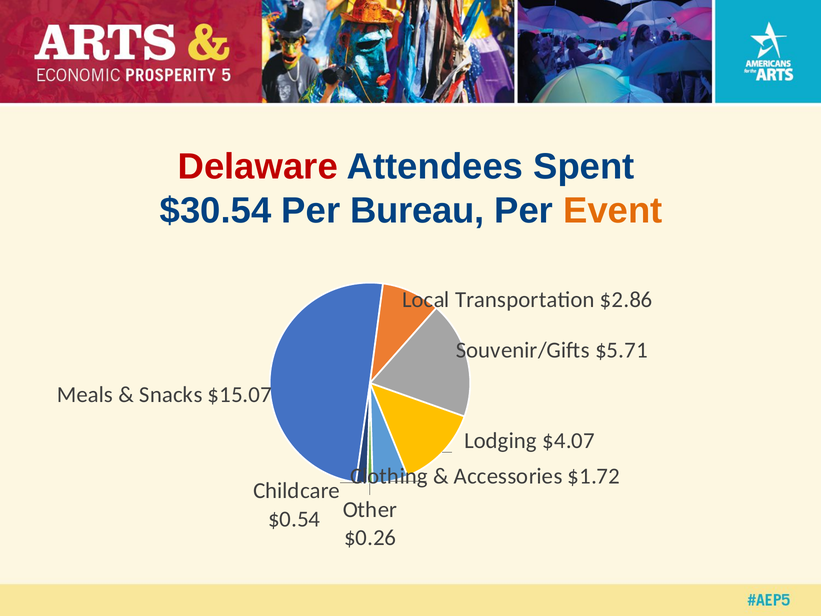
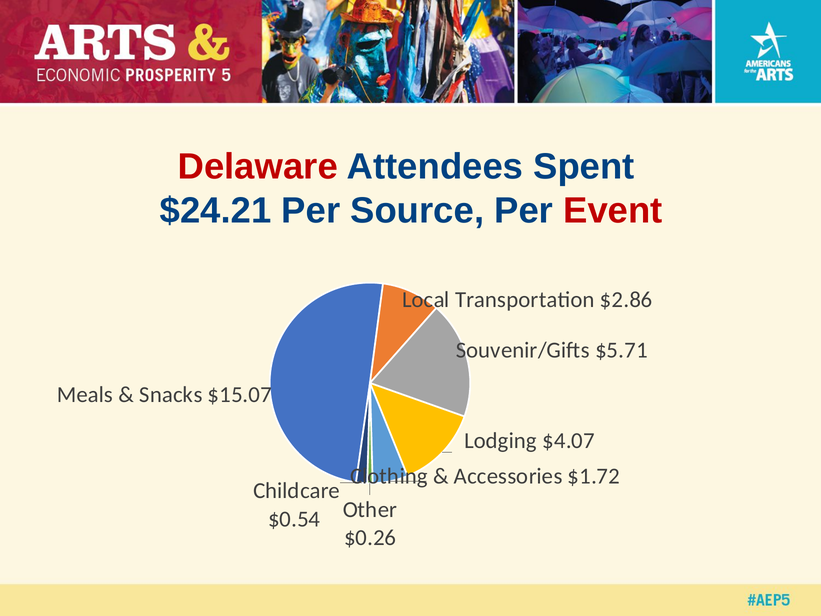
$30.54: $30.54 -> $24.21 (216, 211)
Bureau: Bureau -> Source (417, 211)
Event colour: orange -> red (613, 211)
